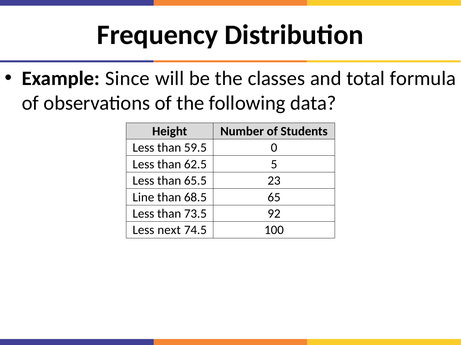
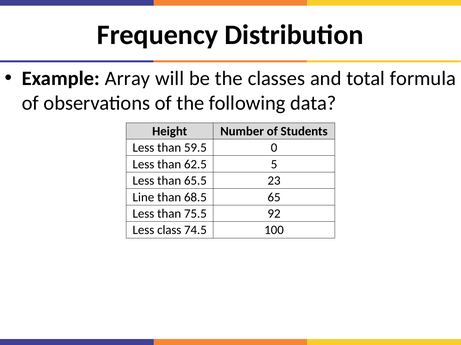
Since: Since -> Array (128, 79)
73.5: 73.5 -> 75.5 (195, 214)
next: next -> class (169, 231)
